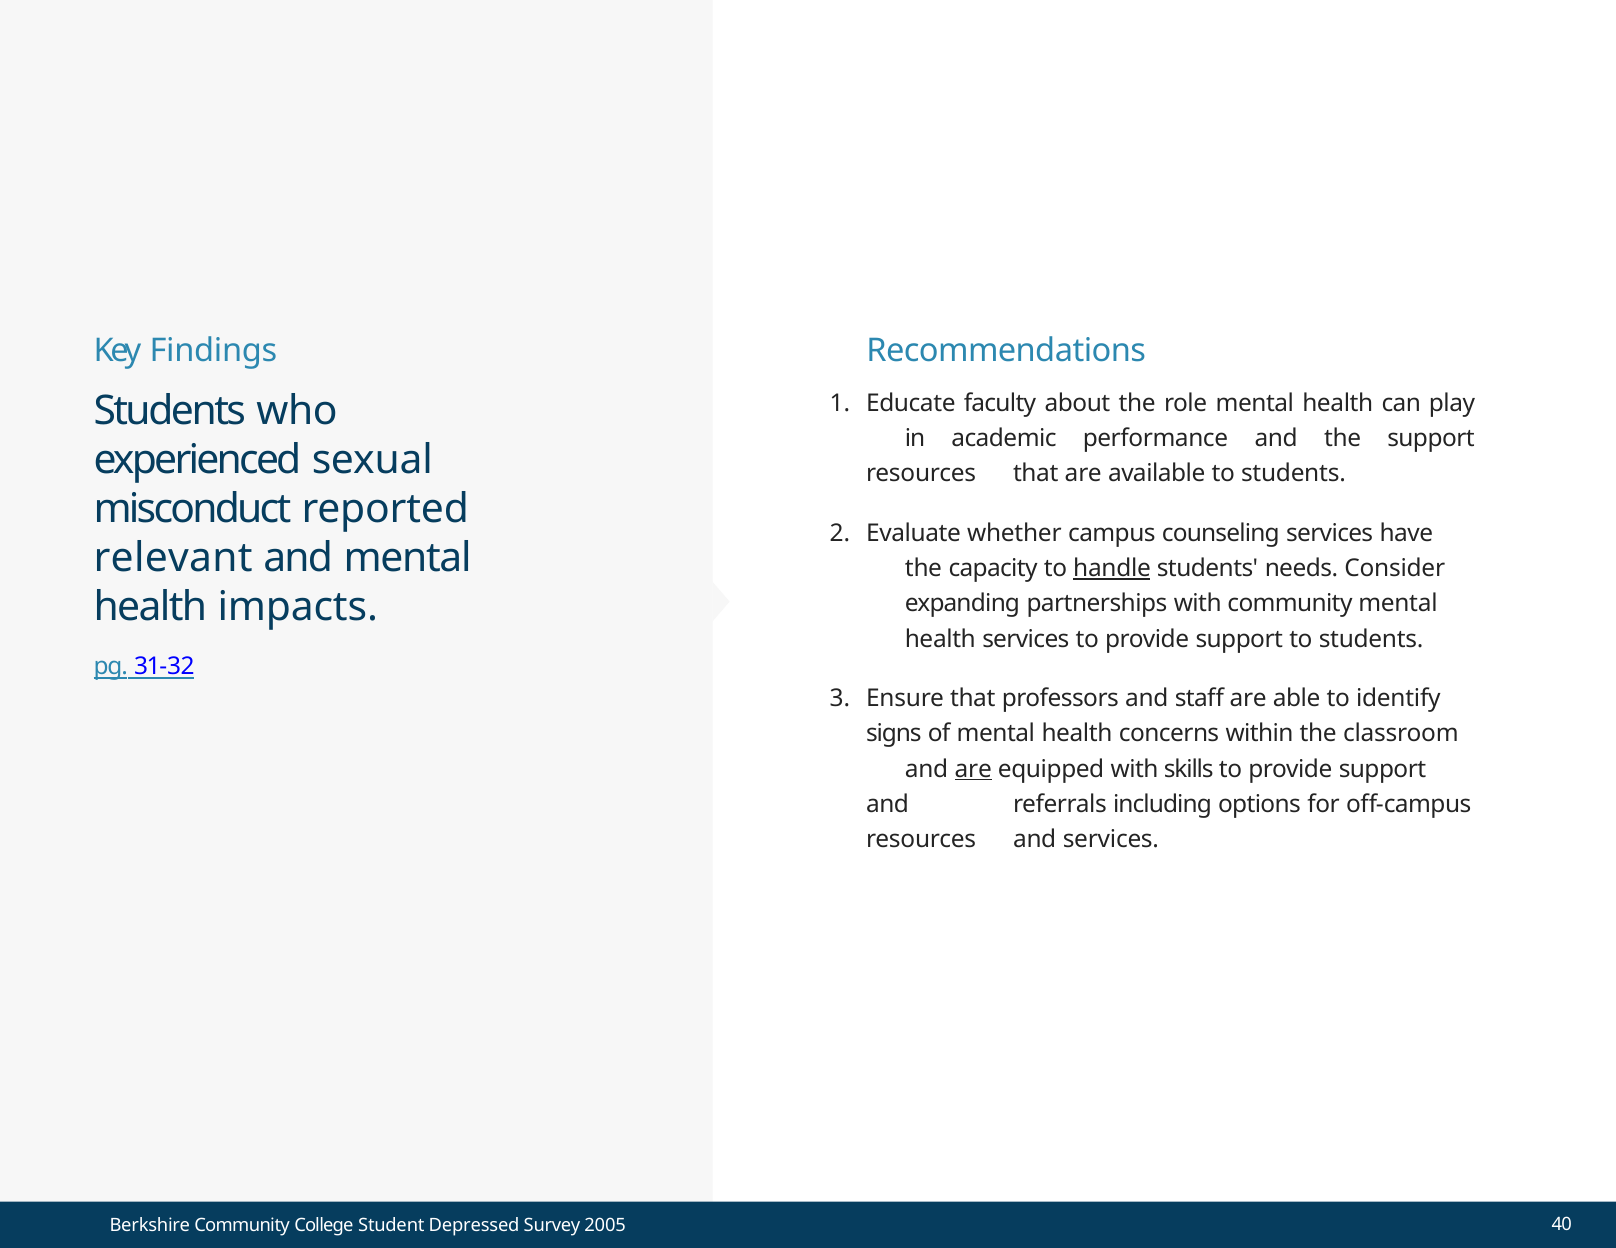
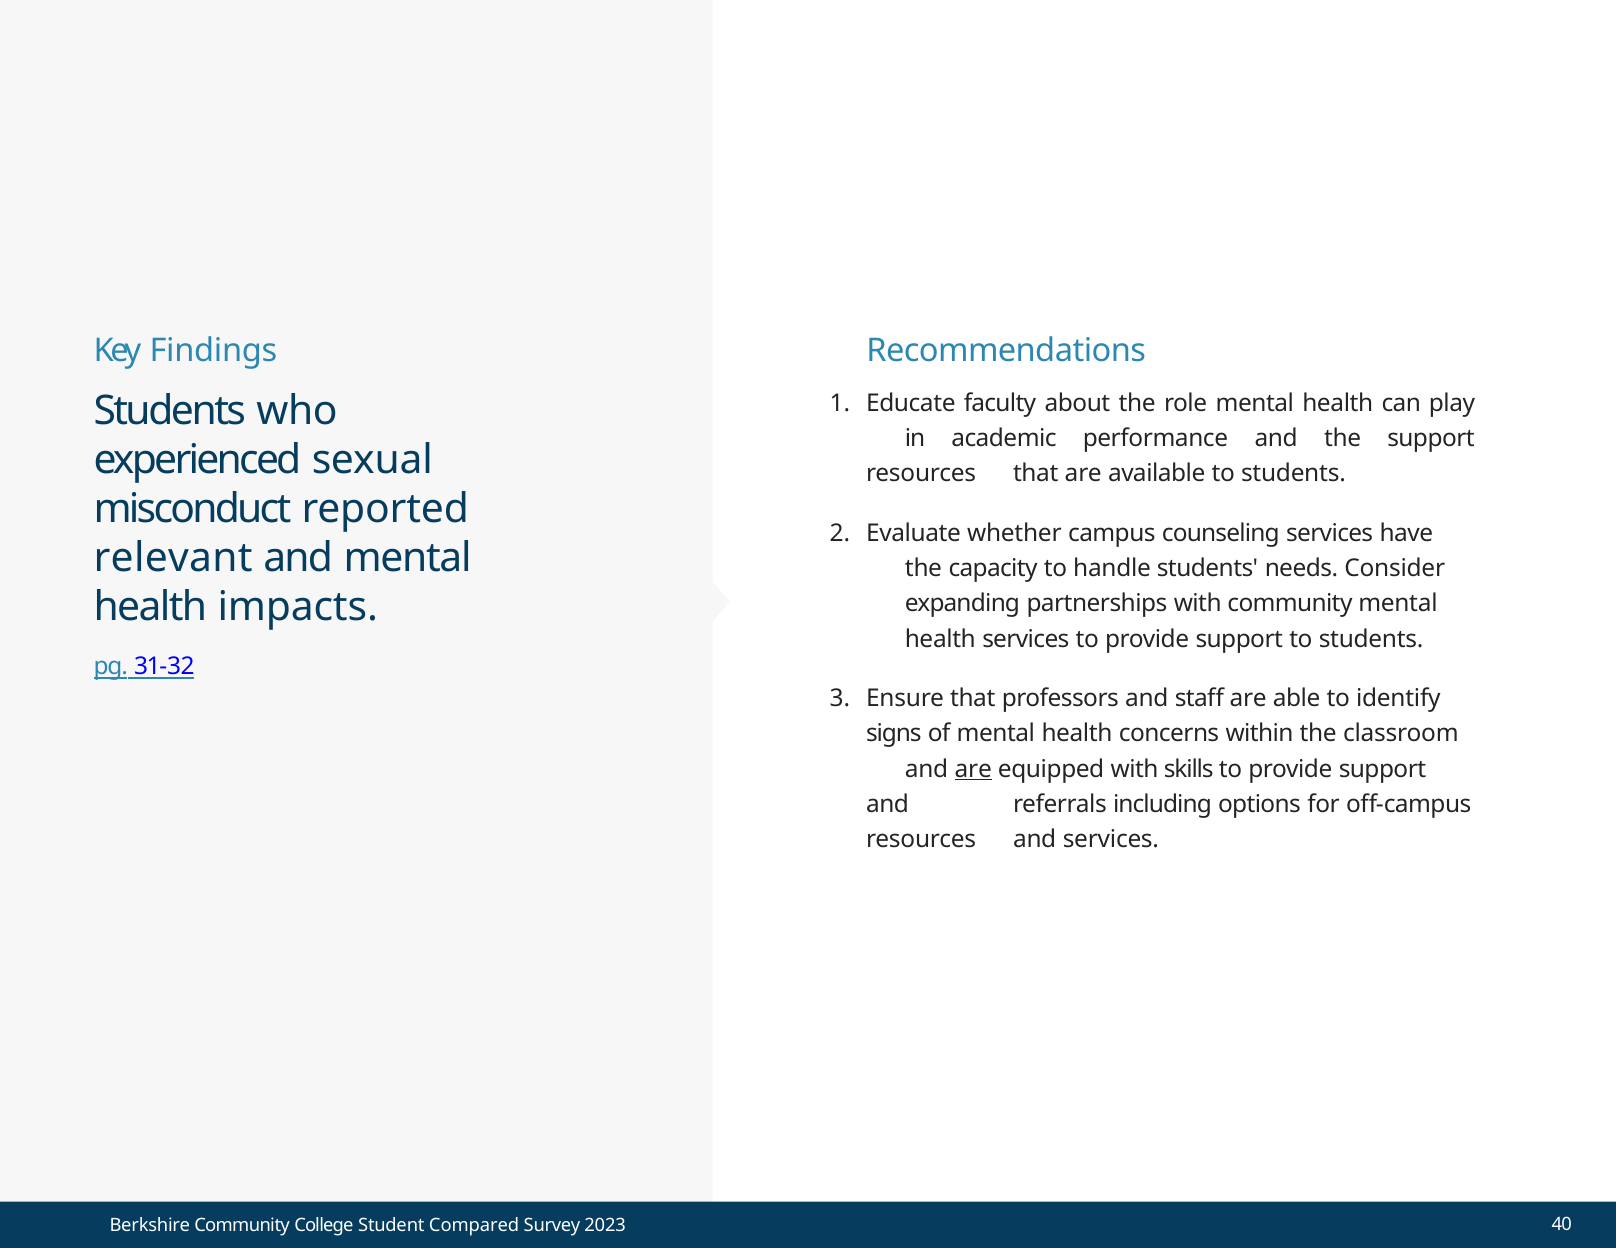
handle underline: present -> none (1112, 569)
Depressed: Depressed -> Compared (474, 1226)
2005: 2005 -> 2023 (605, 1226)
